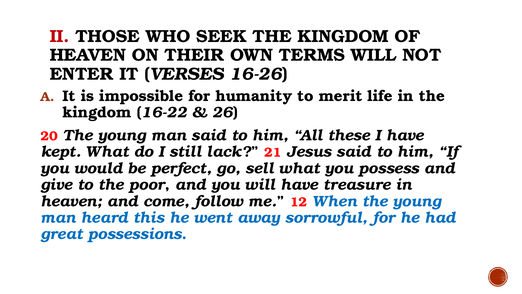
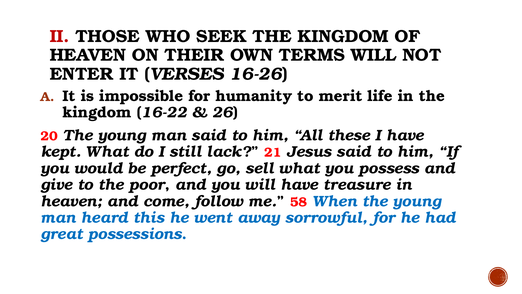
12: 12 -> 58 (299, 202)
